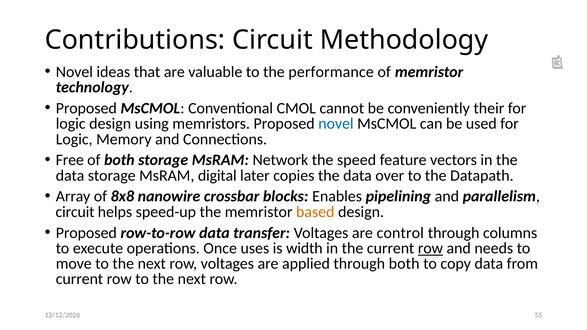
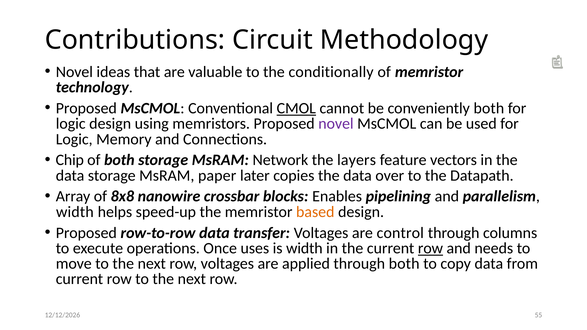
performance: performance -> conditionally (331, 72)
CMOL underline: none -> present (296, 108)
conveniently their: their -> both (489, 108)
novel colour: blue -> purple (336, 124)
Free: Free -> Chip (70, 160)
speed: speed -> layers (357, 160)
digital: digital -> paper (217, 176)
circuit: circuit -> width (75, 212)
